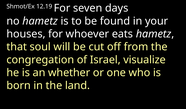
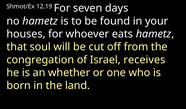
visualize: visualize -> receives (144, 60)
